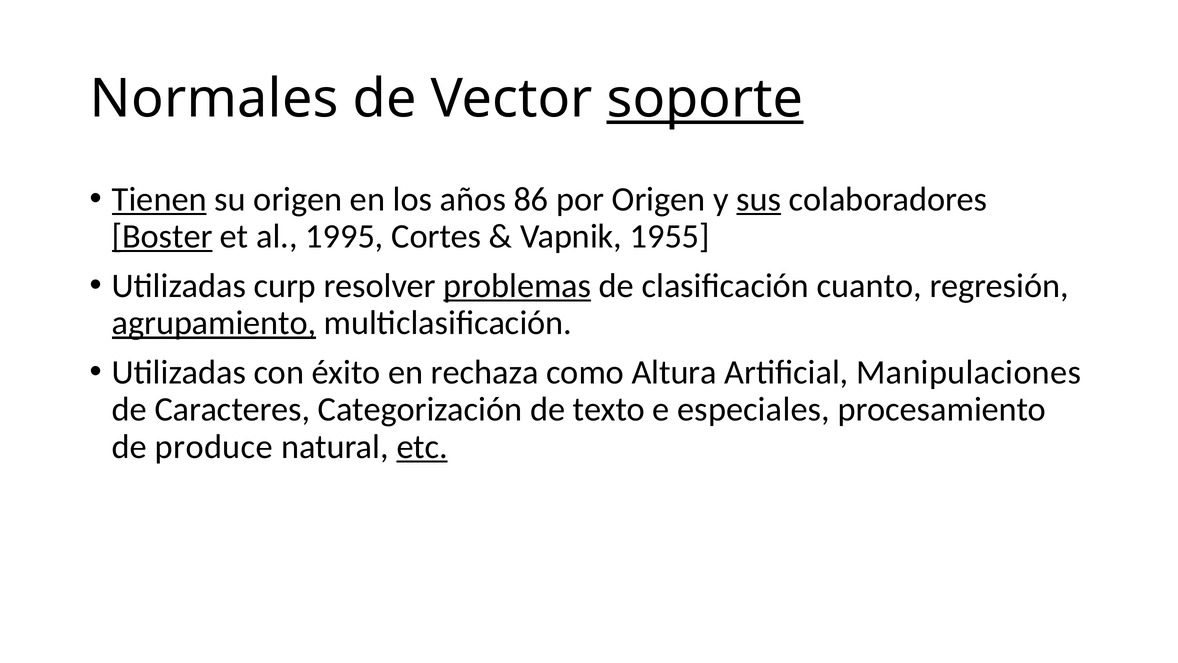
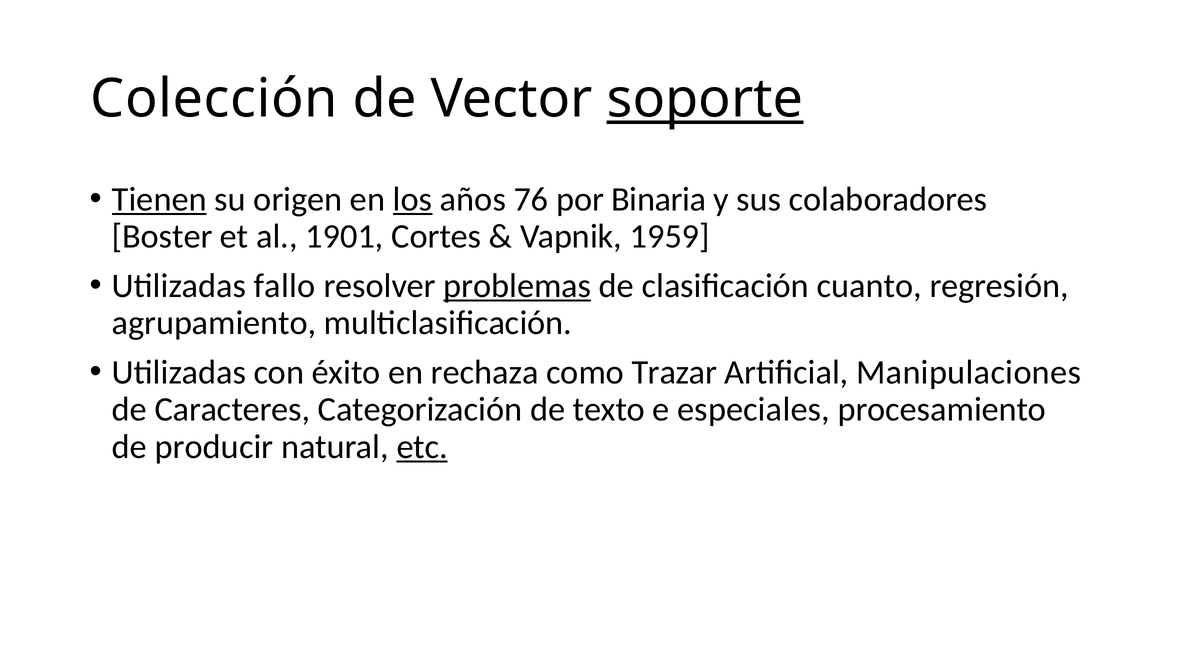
Normales: Normales -> Colección (214, 99)
los underline: none -> present (412, 199)
86: 86 -> 76 (531, 199)
por Origen: Origen -> Binaria (659, 199)
sus underline: present -> none (759, 199)
Boster underline: present -> none (162, 236)
1995: 1995 -> 1901 (344, 236)
1955: 1955 -> 1959 (670, 236)
curp: curp -> fallo (285, 286)
agrupamiento underline: present -> none (214, 323)
Altura: Altura -> Trazar (674, 372)
produce: produce -> producir (214, 446)
